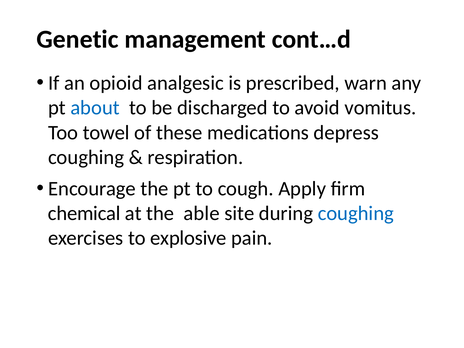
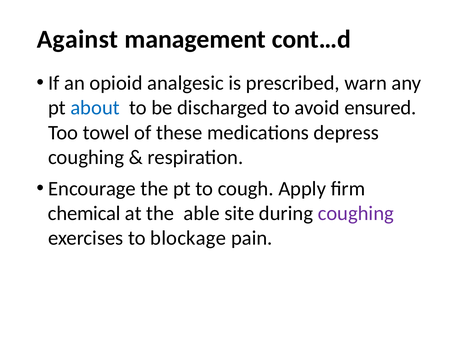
Genetic: Genetic -> Against (77, 39)
vomitus: vomitus -> ensured (380, 108)
coughing colour: blue -> purple (356, 213)
explosive: explosive -> blockage (188, 238)
